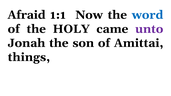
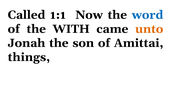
Afraid: Afraid -> Called (27, 15)
HOLY: HOLY -> WITH (71, 29)
unto colour: purple -> orange (149, 29)
